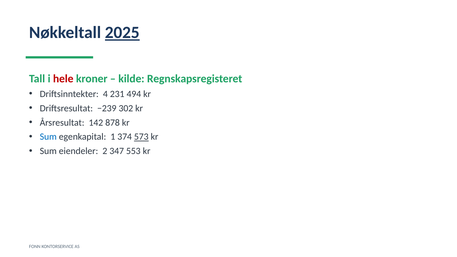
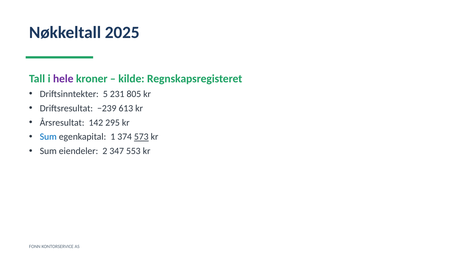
2025 underline: present -> none (122, 33)
hele colour: red -> purple (63, 79)
4: 4 -> 5 (105, 94)
494: 494 -> 805 (134, 94)
302: 302 -> 613 (126, 108)
878: 878 -> 295 (113, 123)
